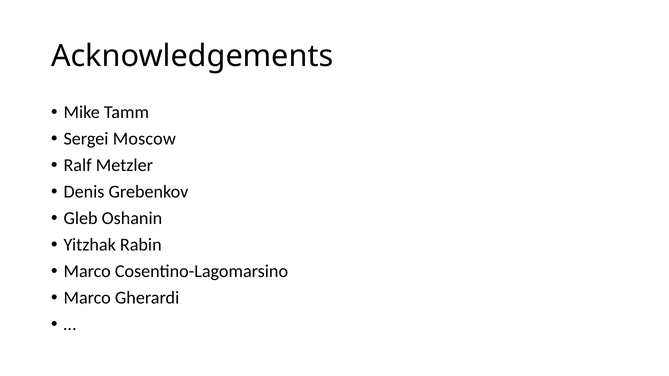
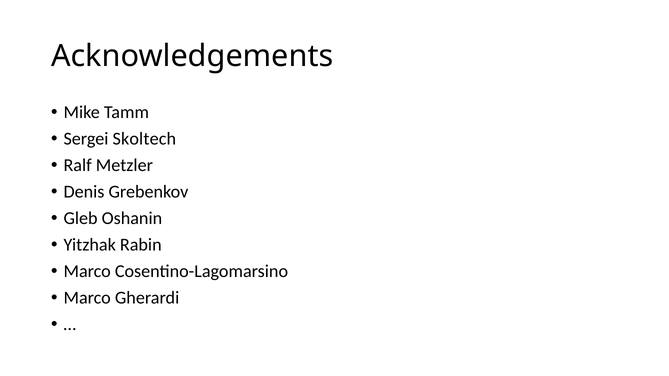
Moscow: Moscow -> Skoltech (144, 139)
